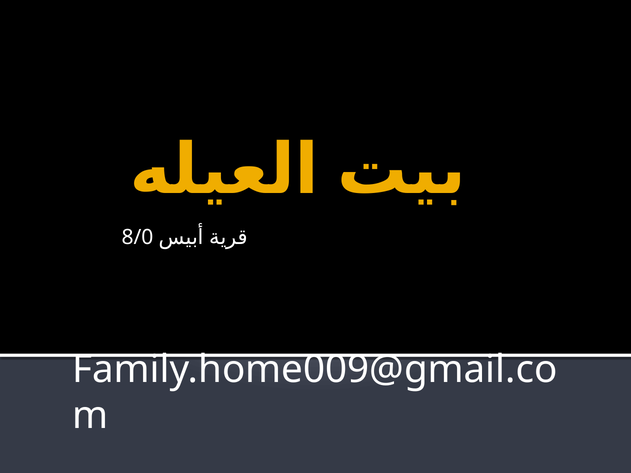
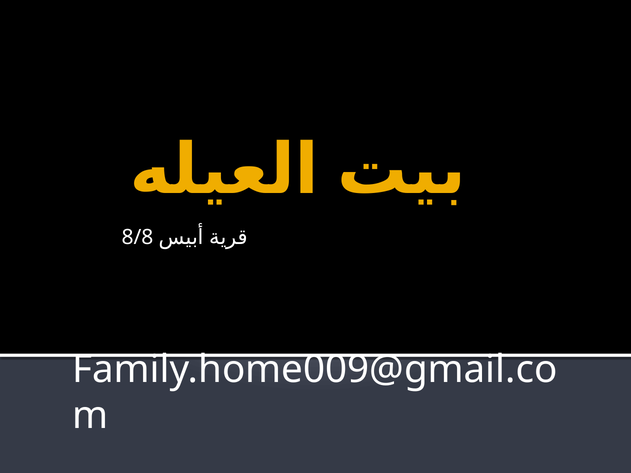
8/0: 8/0 -> 8/8 (137, 238)
